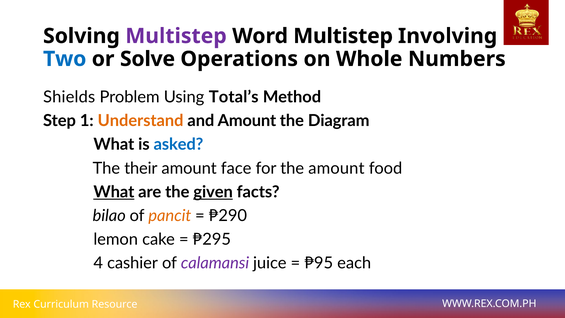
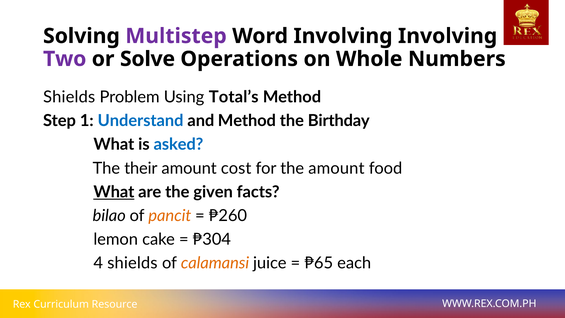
Word Multistep: Multistep -> Involving (343, 36)
Two colour: blue -> purple (65, 59)
Understand colour: orange -> blue (141, 121)
and Amount: Amount -> Method (247, 121)
Diagram: Diagram -> Birthday (339, 121)
face: face -> cost (236, 168)
given underline: present -> none (213, 192)
₱290: ₱290 -> ₱260 (228, 216)
₱295: ₱295 -> ₱304 (212, 239)
4 cashier: cashier -> shields (132, 263)
calamansi colour: purple -> orange (215, 263)
₱95: ₱95 -> ₱65 (319, 263)
